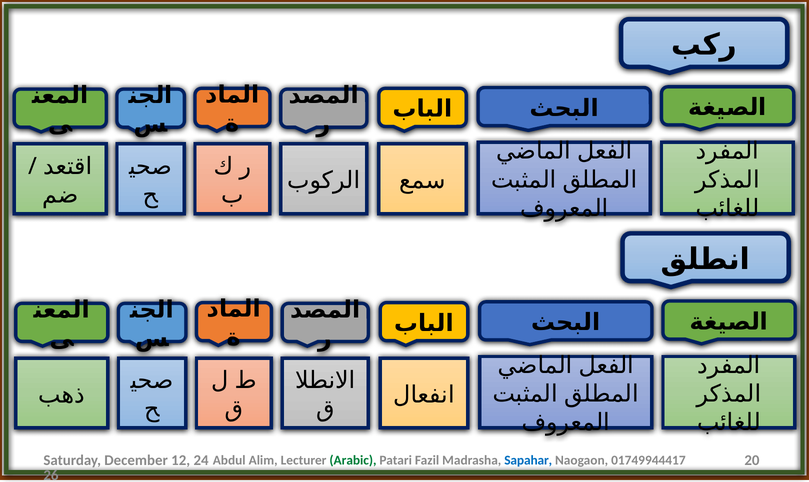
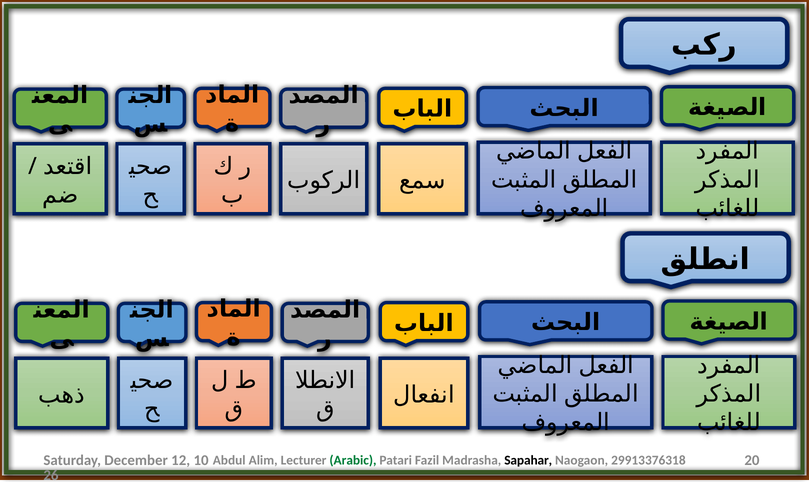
24: 24 -> 10 (201, 460)
Sapahar colour: blue -> black (528, 460)
01749944417: 01749944417 -> 29913376318 (648, 460)
